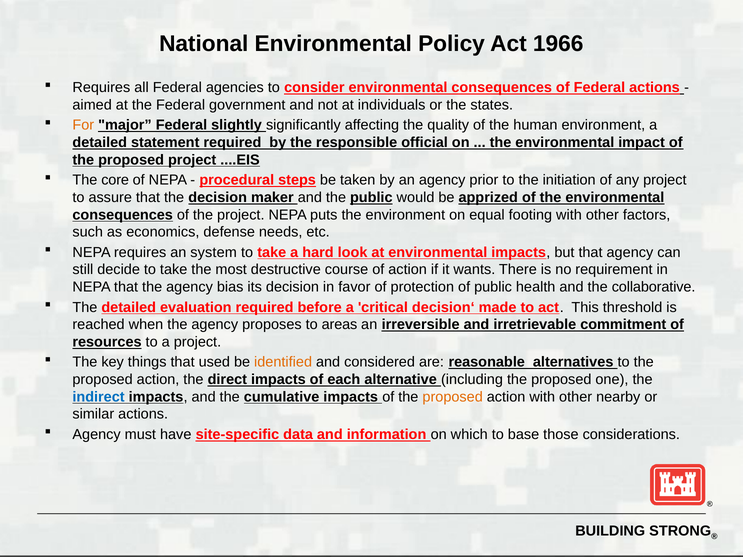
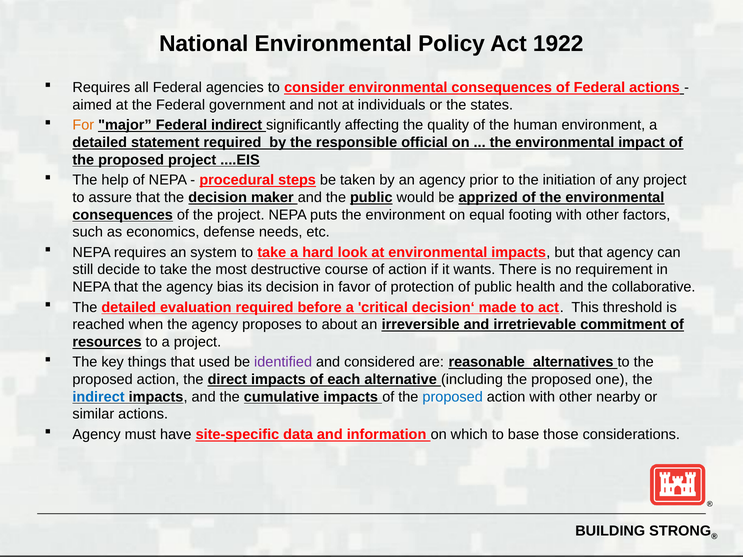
1966: 1966 -> 1922 (558, 44)
Federal slightly: slightly -> indirect (237, 125)
core: core -> help (115, 180)
areas: areas -> about (340, 325)
identified colour: orange -> purple (283, 362)
proposed colour: orange -> blue (453, 397)
